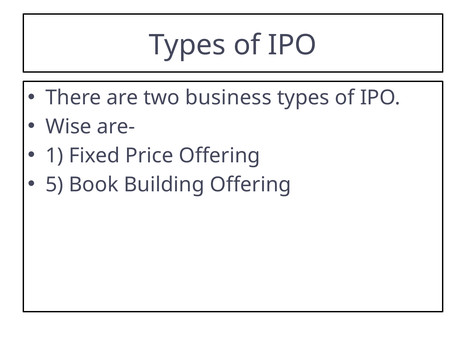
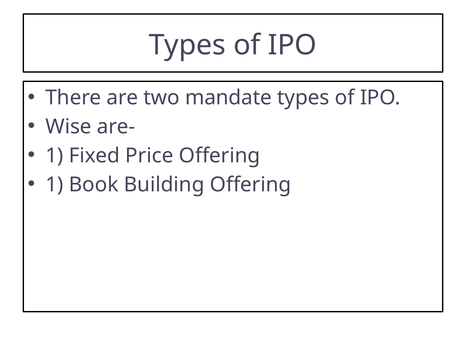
business: business -> mandate (229, 98)
5: 5 -> 1 (54, 185)
